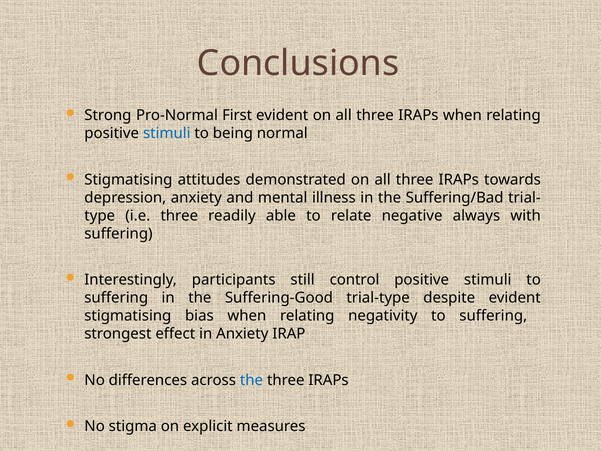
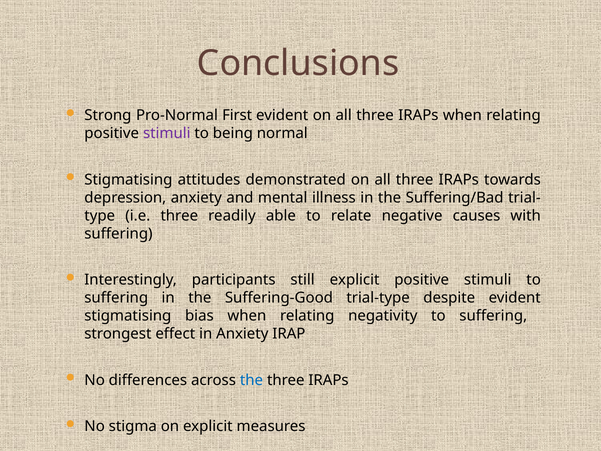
stimuli colour: blue -> purple (167, 133)
always: always -> causes (477, 216)
still control: control -> explicit (355, 280)
